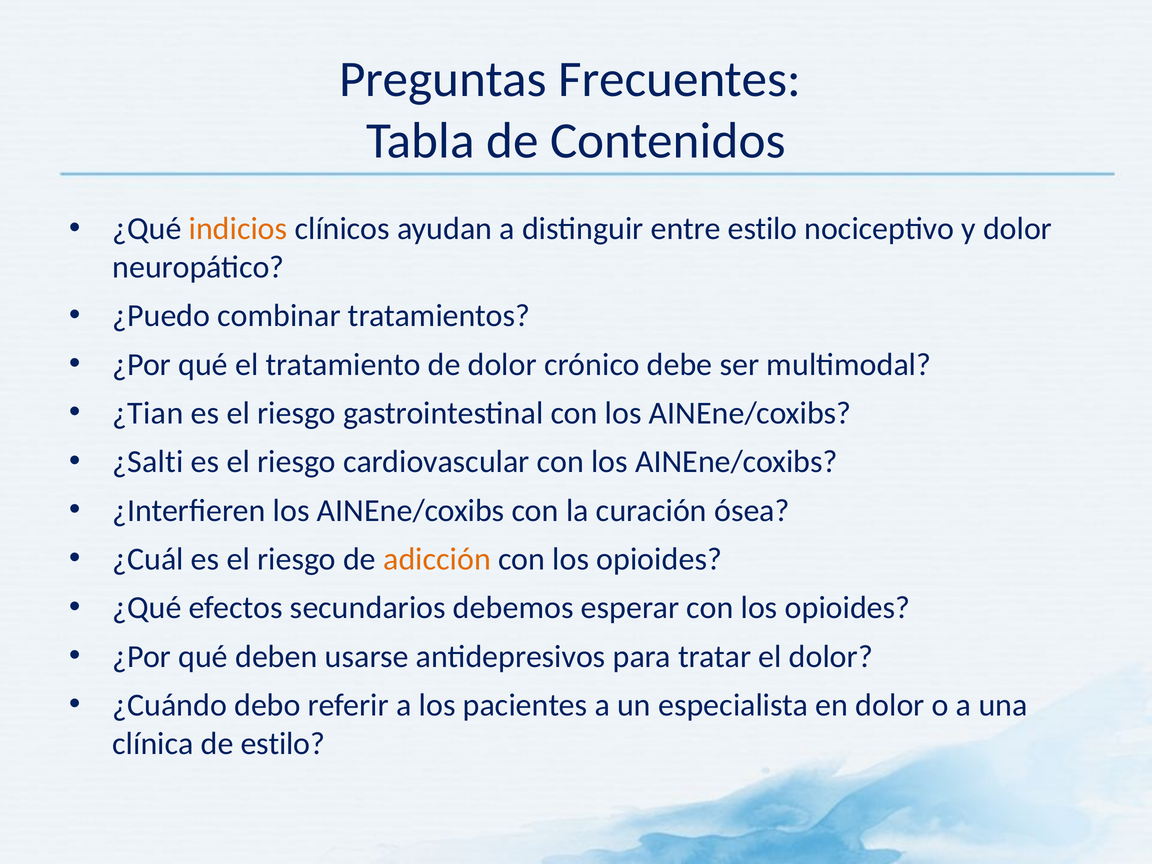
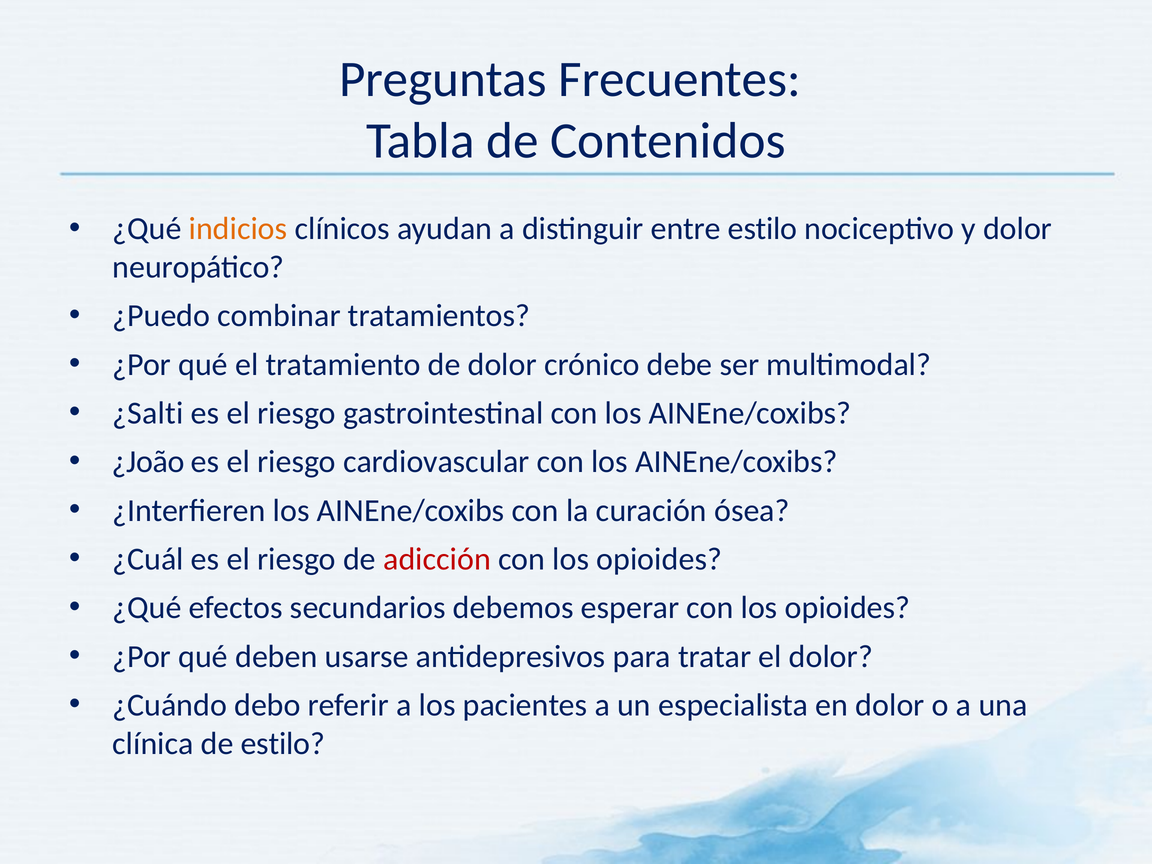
¿Tian: ¿Tian -> ¿Salti (148, 413)
¿Salti: ¿Salti -> ¿João (148, 462)
adicción colour: orange -> red (437, 559)
